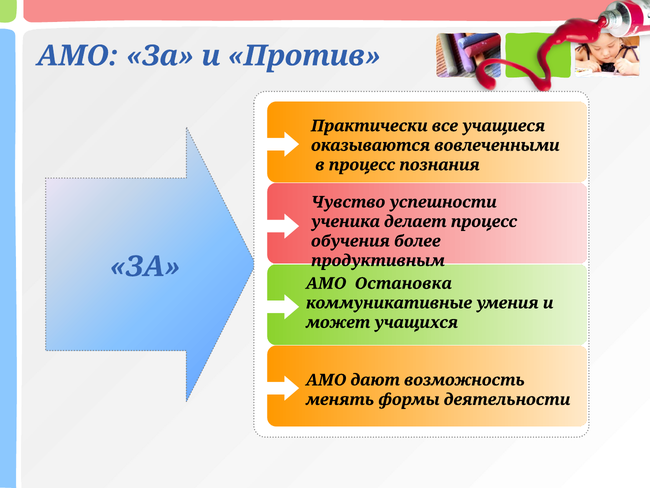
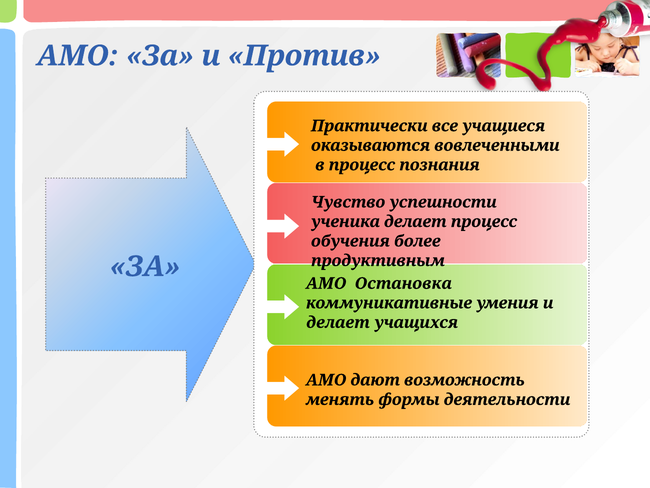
может: может -> делает (338, 322)
